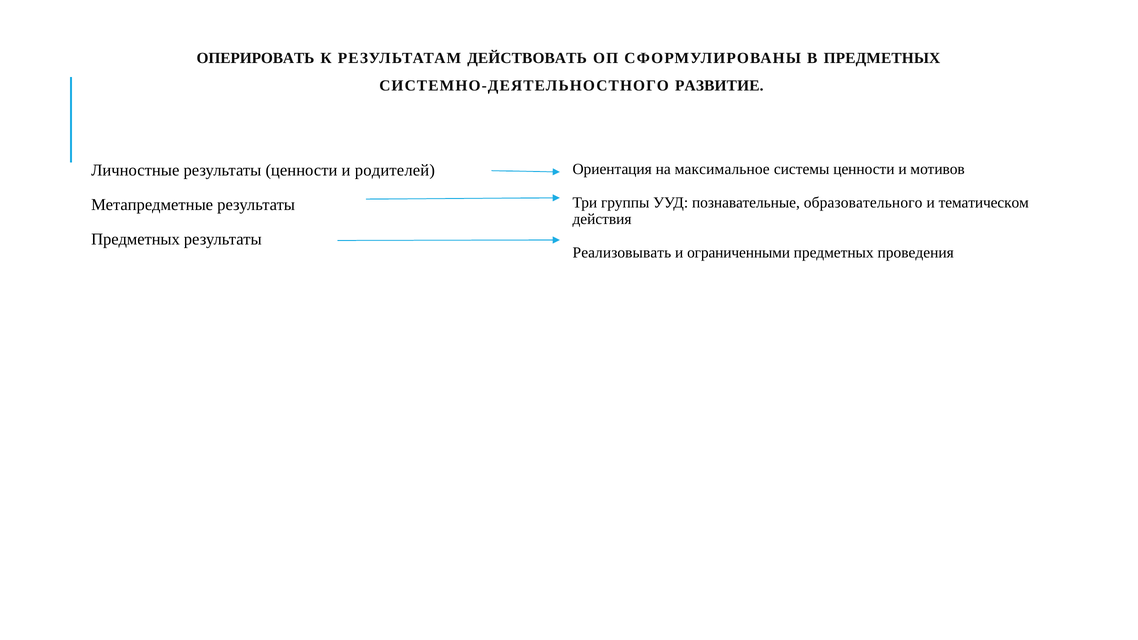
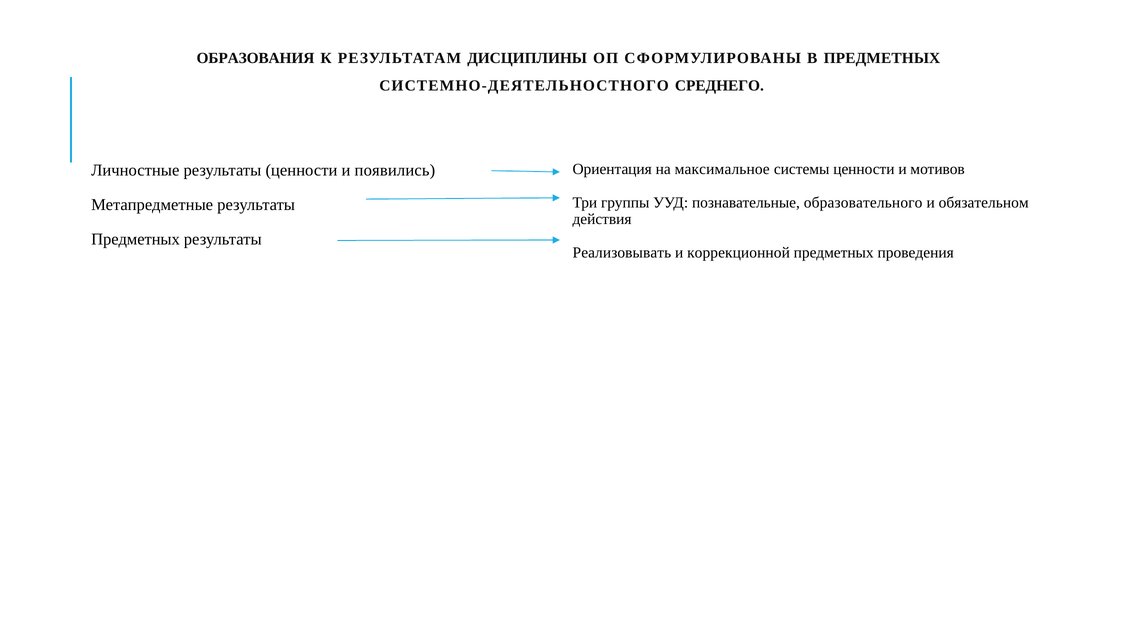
ОПЕРИРОВАТЬ: ОПЕРИРОВАТЬ -> ОБРАЗОВАНИЯ (255, 58)
ДЕЙСТВОВАТЬ: ДЕЙСТВОВАТЬ -> ДИСЦИПЛИНЫ (527, 58)
РАЗВИТИЕ: РАЗВИТИЕ -> СРЕДНЕГО (719, 86)
родителей: родителей -> появились (395, 170)
тематическом: тематическом -> обязательном (984, 203)
ограниченными: ограниченными -> коррекционной (739, 253)
